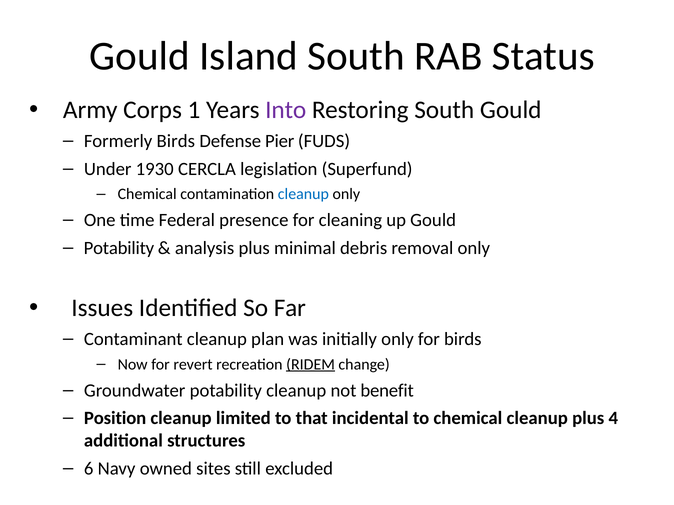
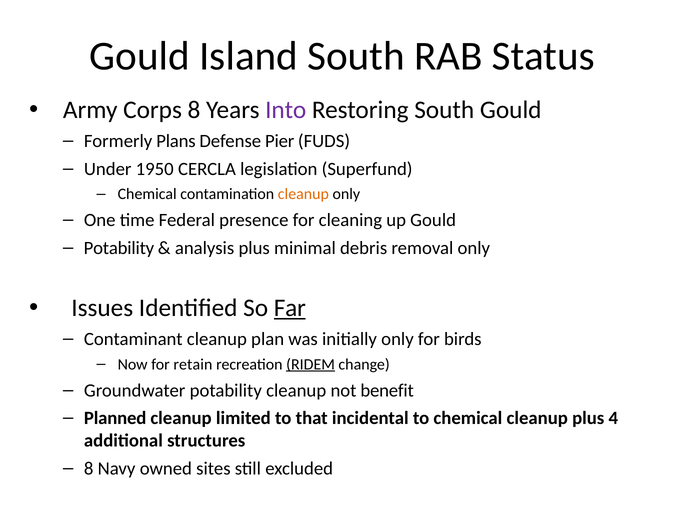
Corps 1: 1 -> 8 (194, 110)
Formerly Birds: Birds -> Plans (176, 141)
1930: 1930 -> 1950 (155, 169)
cleanup colour: blue -> orange (303, 194)
Far underline: none -> present (290, 308)
revert: revert -> retain (193, 365)
Position: Position -> Planned (115, 419)
6: 6 -> 8 (89, 469)
